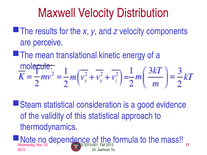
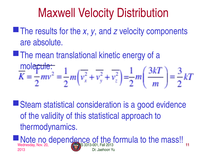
perceive: perceive -> absolute (48, 42)
